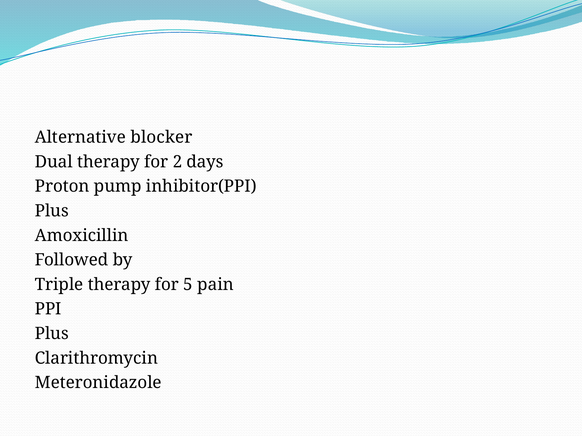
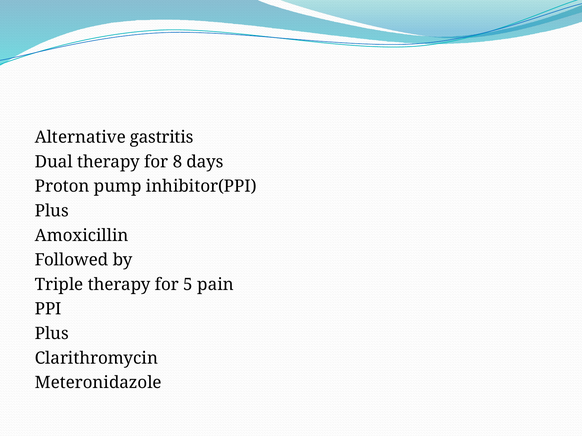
blocker: blocker -> gastritis (162, 137)
2: 2 -> 8 (177, 162)
